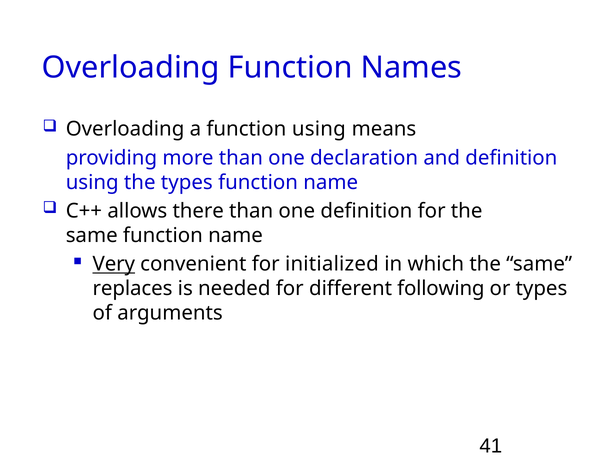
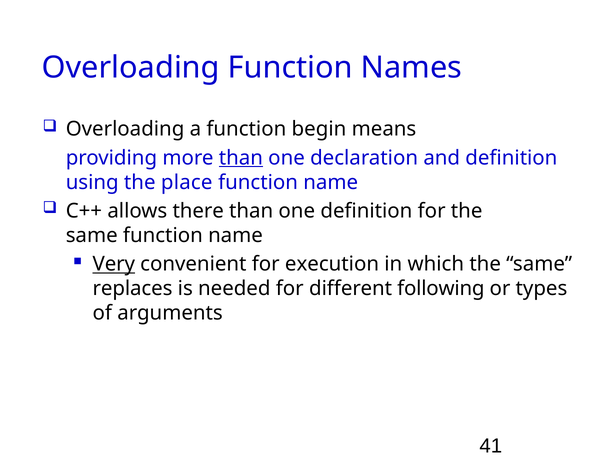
function using: using -> begin (319, 129)
than underline: none -> present (241, 158)
the types: types -> place (187, 183)
initialized: initialized -> execution (332, 264)
